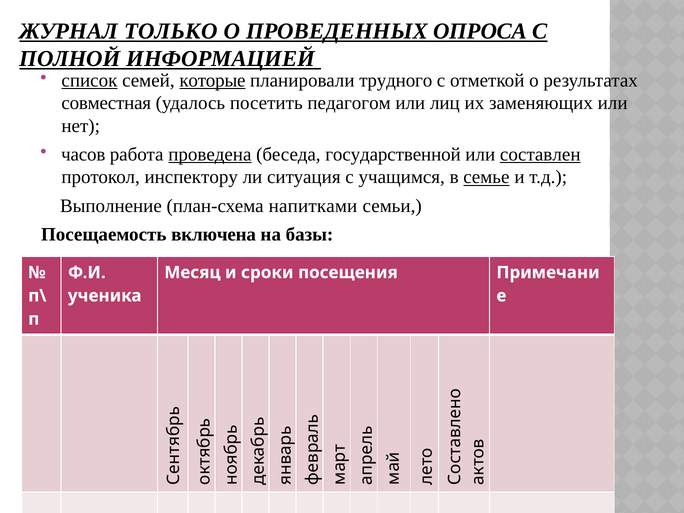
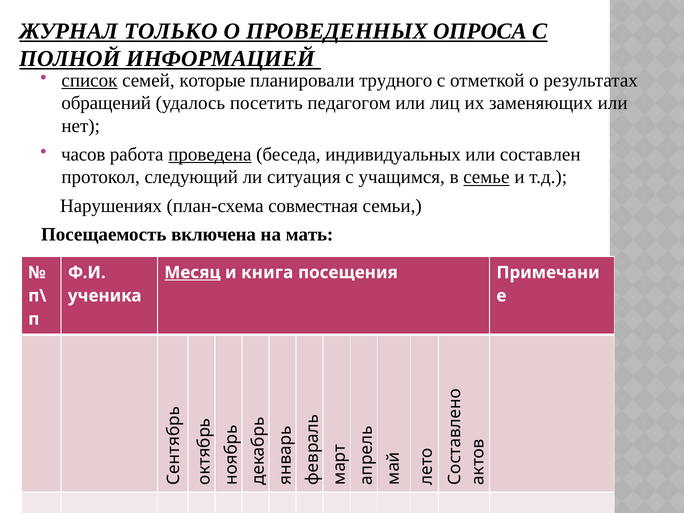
которые underline: present -> none (212, 80)
совместная: совместная -> обращений (106, 103)
государственной: государственной -> индивидуальных (393, 154)
составлен underline: present -> none (540, 154)
инспектору: инспектору -> следующий (191, 177)
Выполнение: Выполнение -> Нарушениях (111, 206)
напитками: напитками -> совместная (313, 206)
базы: базы -> мать (310, 234)
Месяц underline: none -> present (192, 273)
сроки: сроки -> книга (267, 273)
